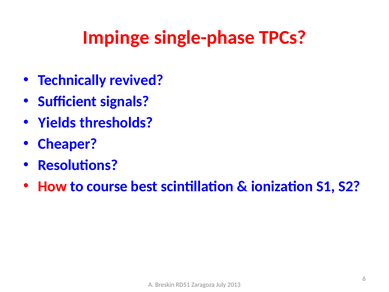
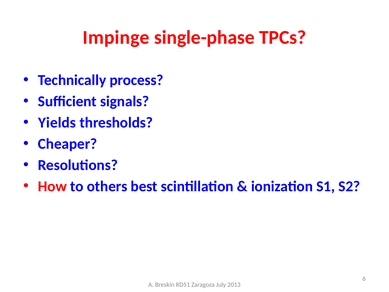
revived: revived -> process (137, 80)
course: course -> others (107, 186)
